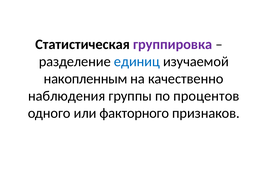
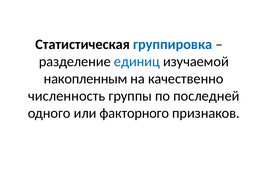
группировка colour: purple -> blue (173, 44)
наблюдения: наблюдения -> численность (67, 96)
процентов: процентов -> последней (206, 96)
